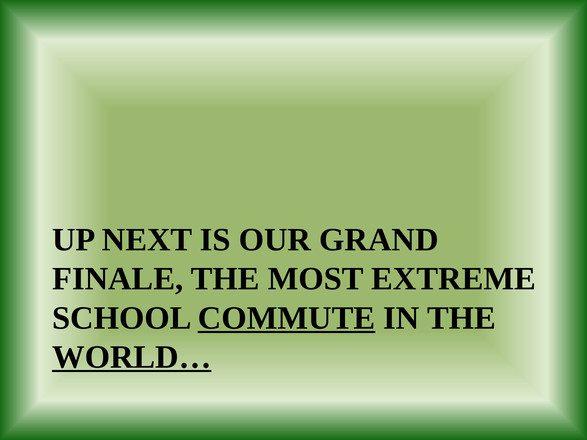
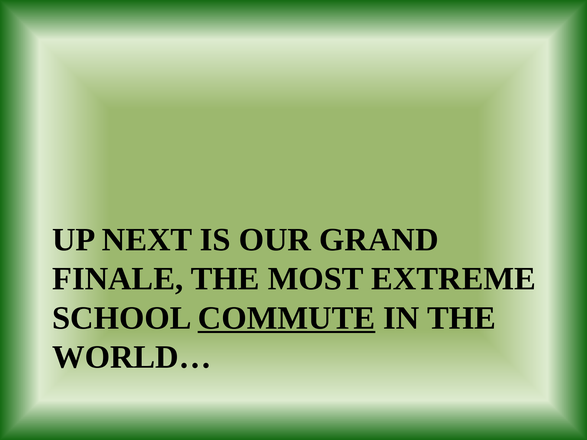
WORLD… underline: present -> none (132, 357)
